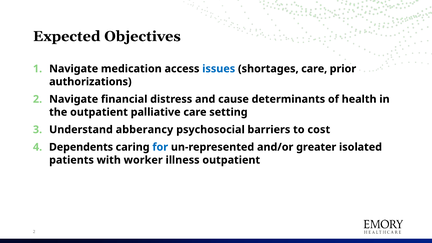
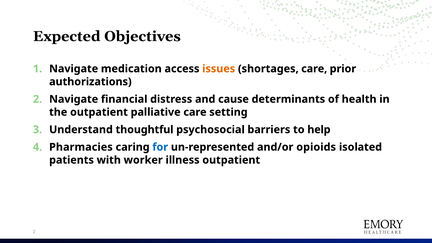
issues colour: blue -> orange (219, 69)
abberancy: abberancy -> thoughtful (145, 130)
cost: cost -> help (319, 130)
Dependents: Dependents -> Pharmacies (81, 147)
greater: greater -> opioids (316, 147)
